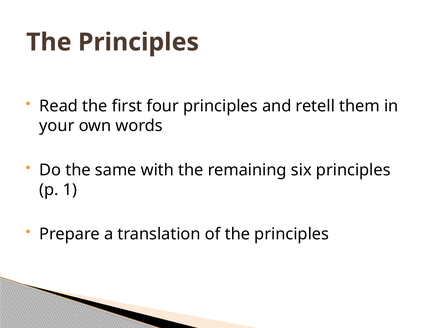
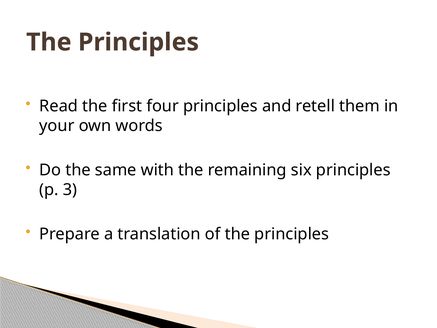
1: 1 -> 3 (70, 190)
